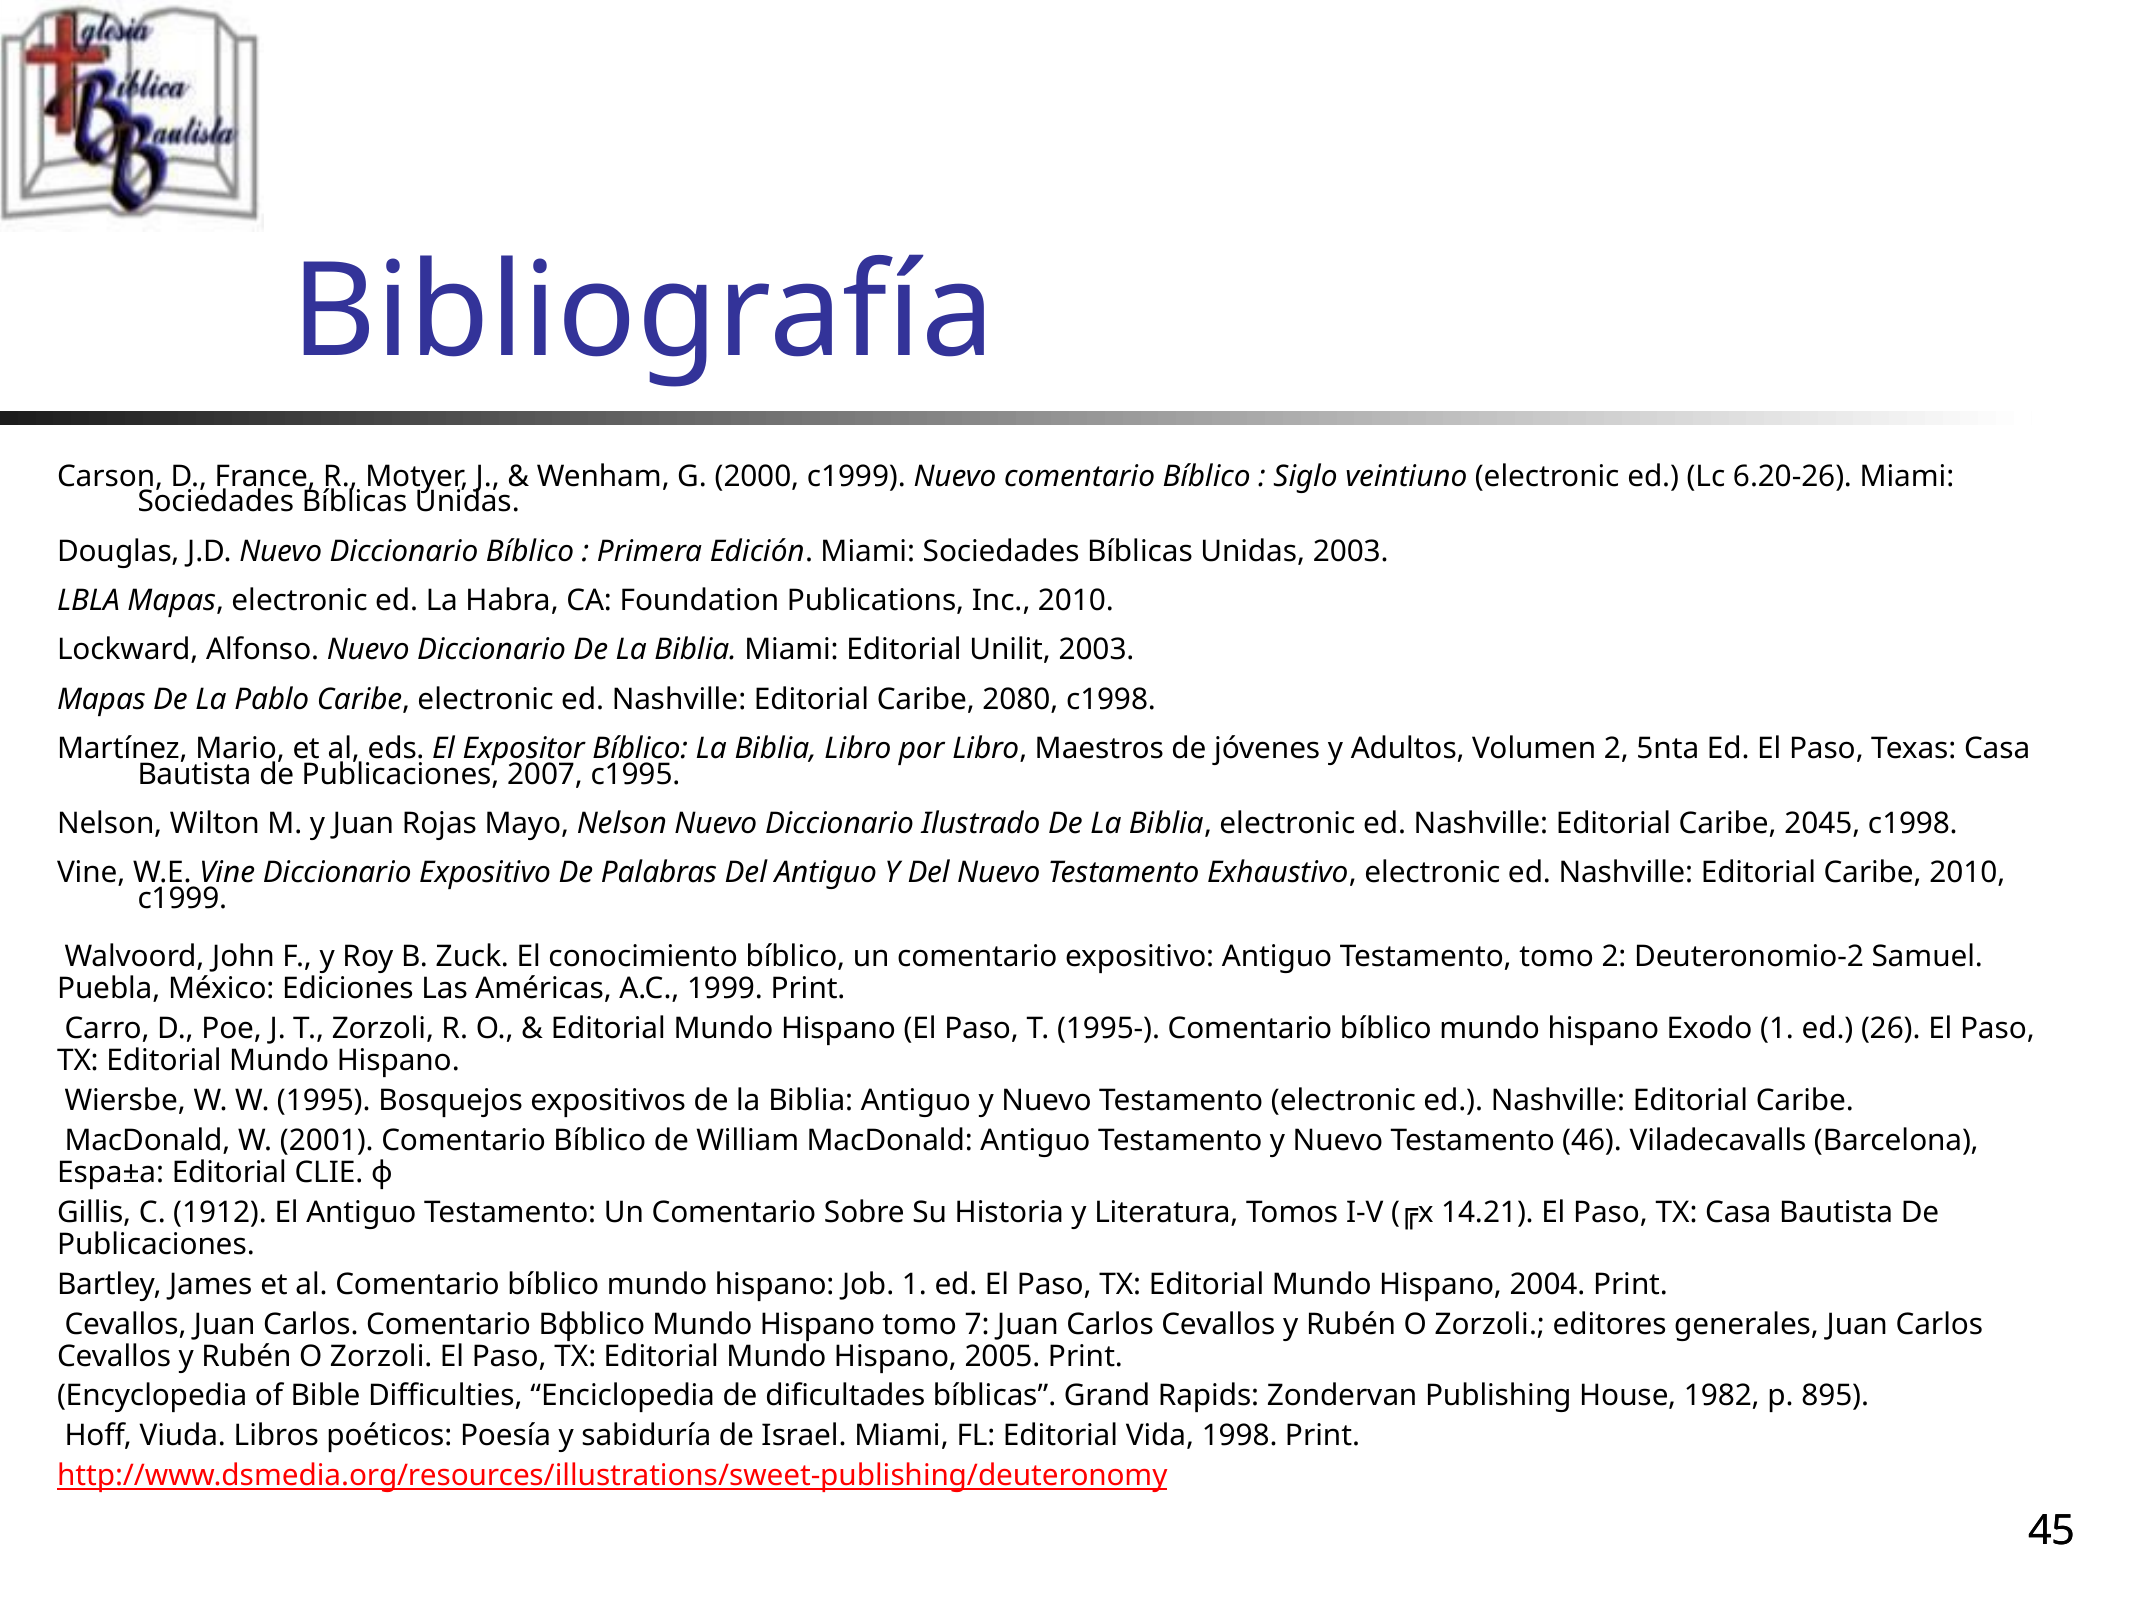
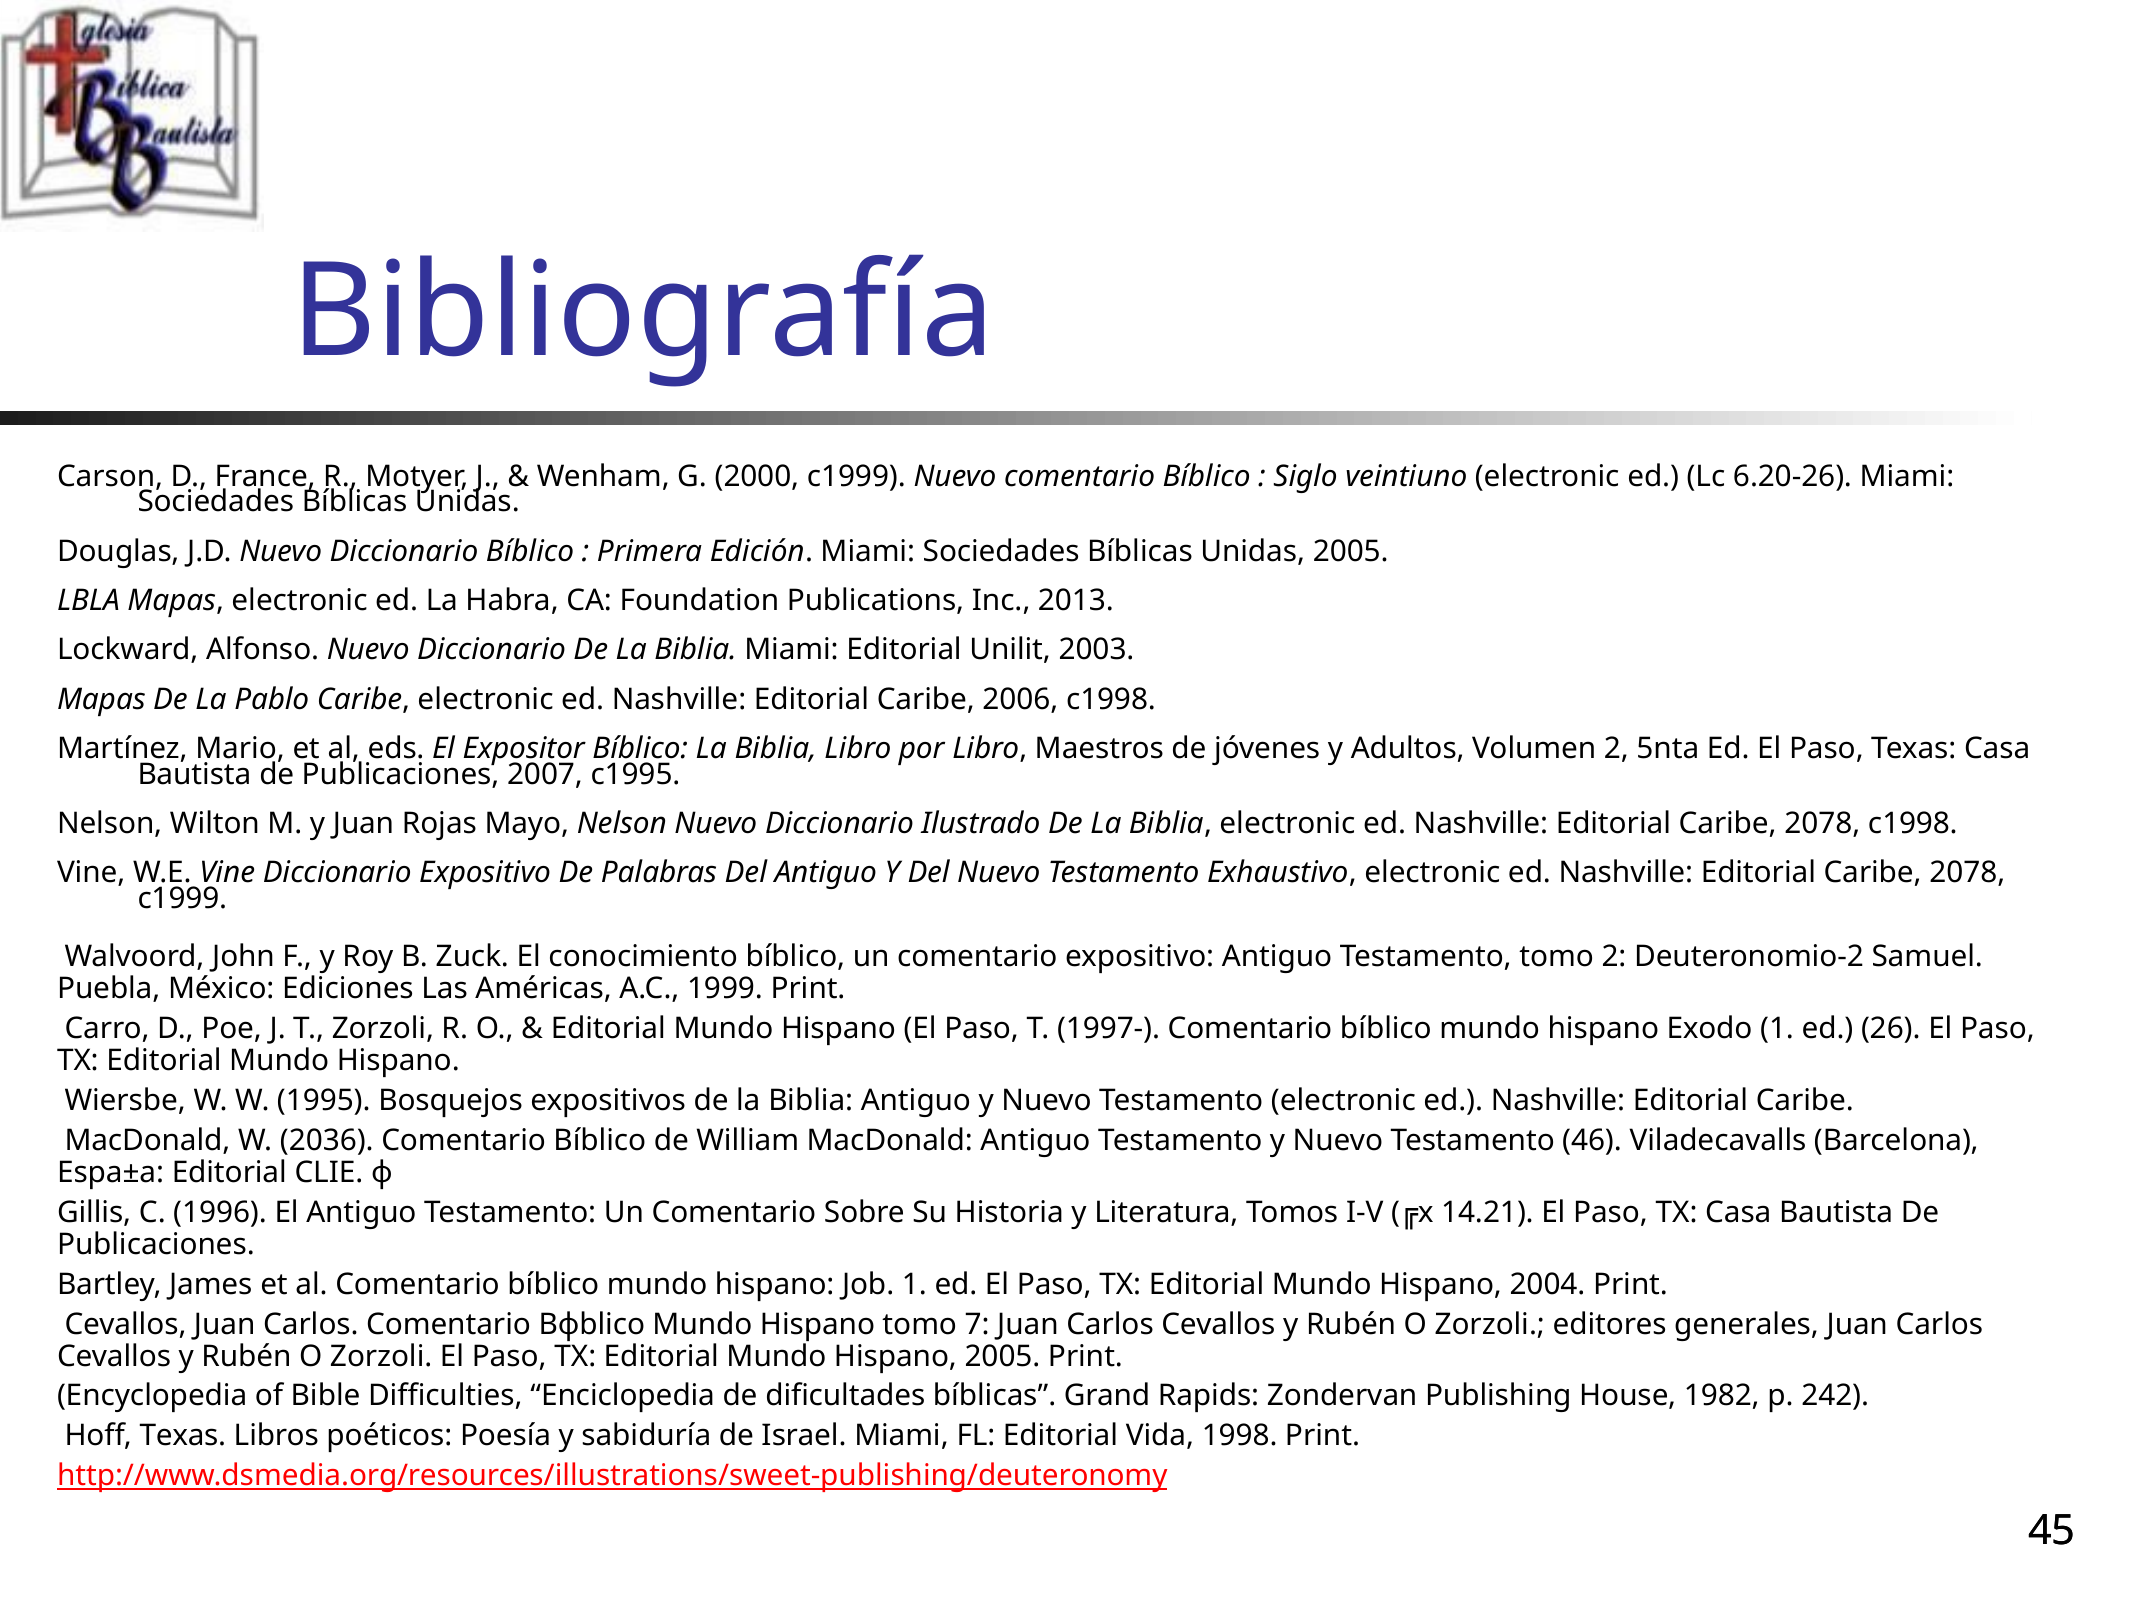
Unidas 2003: 2003 -> 2005 (1351, 551)
Inc 2010: 2010 -> 2013 (1076, 601)
2080: 2080 -> 2006 (1020, 699)
2045: 2045 -> 2078 (1822, 824)
2010: 2010 -> 2078 (1967, 873)
1995-: 1995- -> 1997- (1109, 1029)
2001: 2001 -> 2036 (327, 1141)
1912: 1912 -> 1996 (220, 1213)
895: 895 -> 242 (1835, 1396)
Hoff Viuda: Viuda -> Texas (183, 1436)
